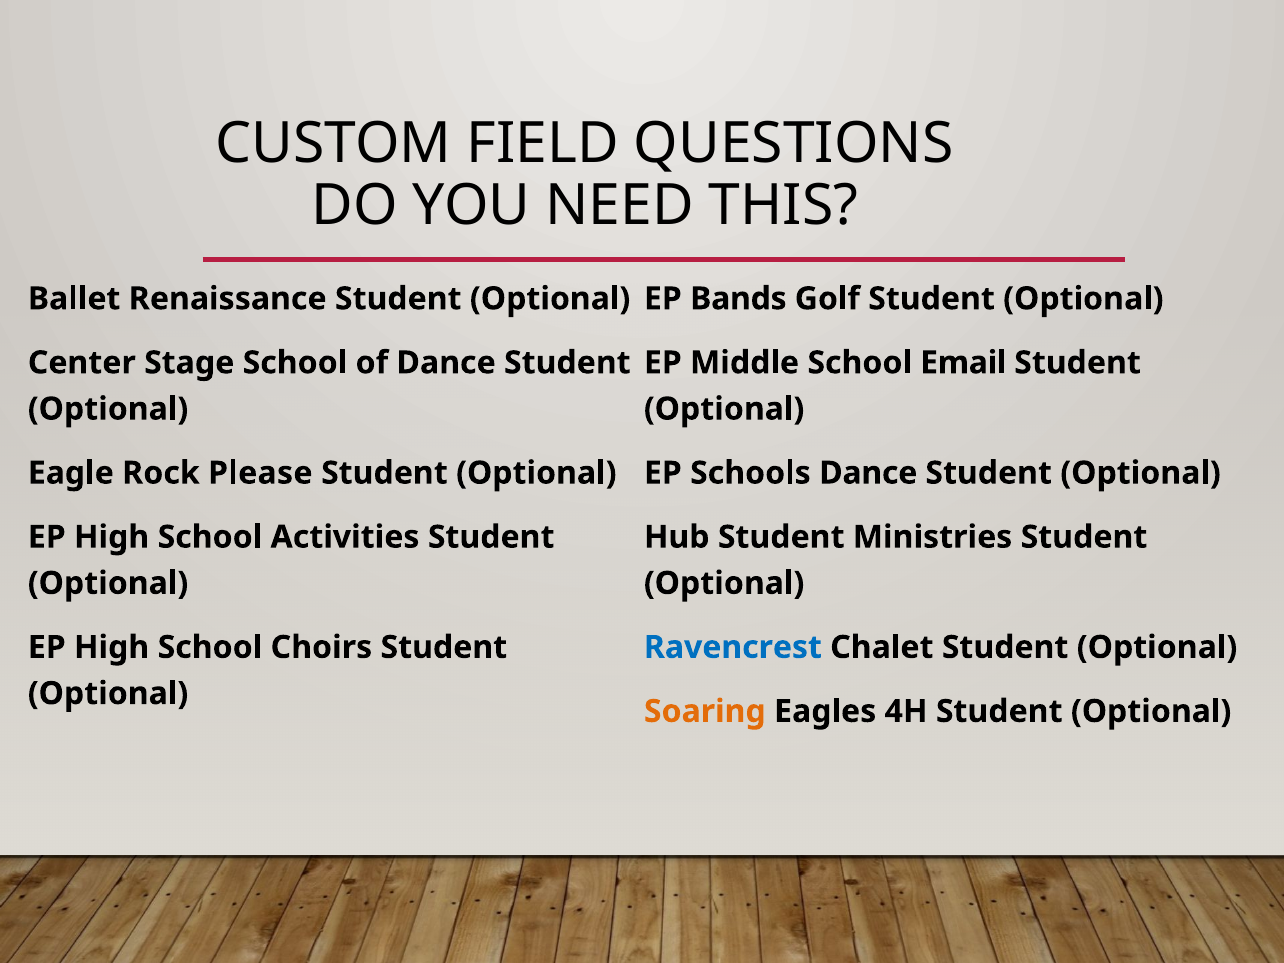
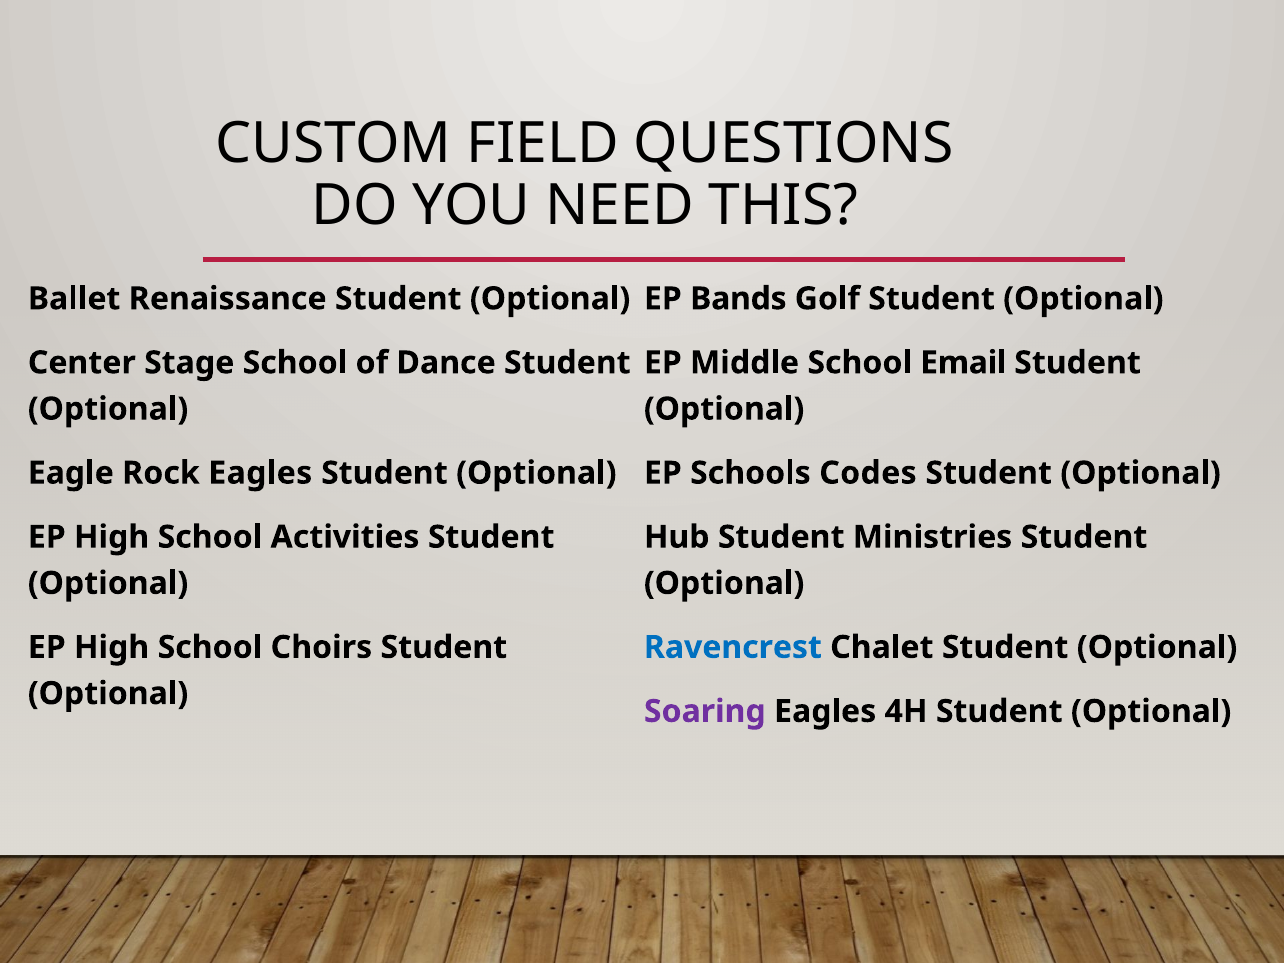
Rock Please: Please -> Eagles (260, 473)
Schools Dance: Dance -> Codes (868, 473)
Soaring colour: orange -> purple (705, 711)
